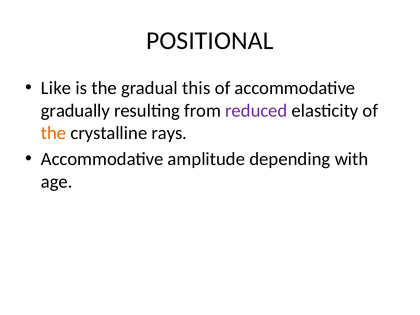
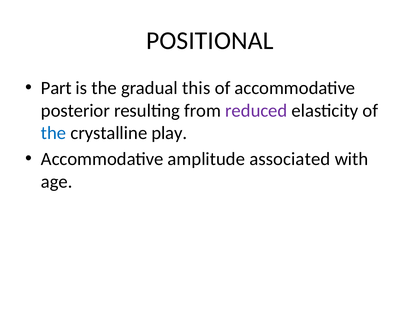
Like: Like -> Part (56, 88)
gradually: gradually -> posterior (75, 111)
the colour: orange -> blue (54, 133)
rays: rays -> play (169, 133)
depending: depending -> associated (290, 159)
